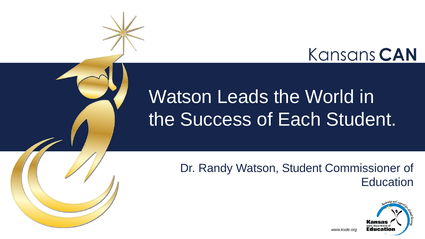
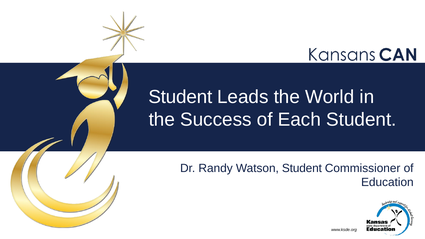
Watson: Watson -> Student (180, 97)
